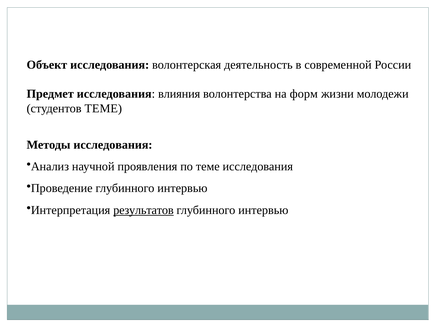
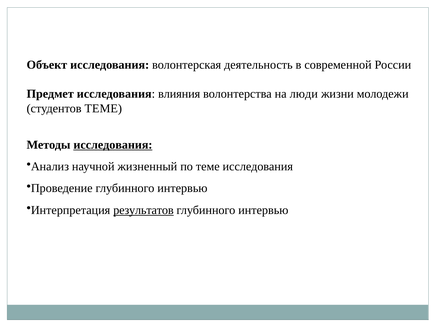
форм: форм -> люди (304, 94)
исследования underline: none -> present (113, 145)
проявления: проявления -> жизненный (147, 167)
